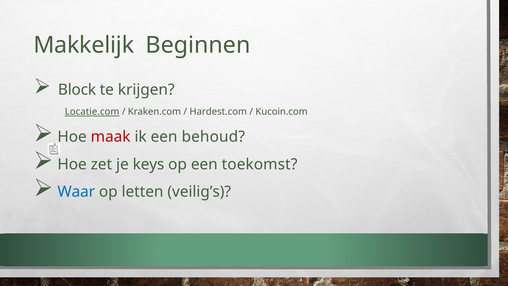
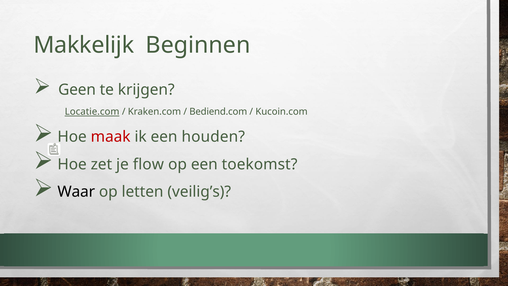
Block: Block -> Geen (77, 90)
Hardest.com: Hardest.com -> Bediend.com (218, 112)
behoud: behoud -> houden (213, 137)
keys: keys -> flow (148, 164)
Waar colour: blue -> black (76, 192)
